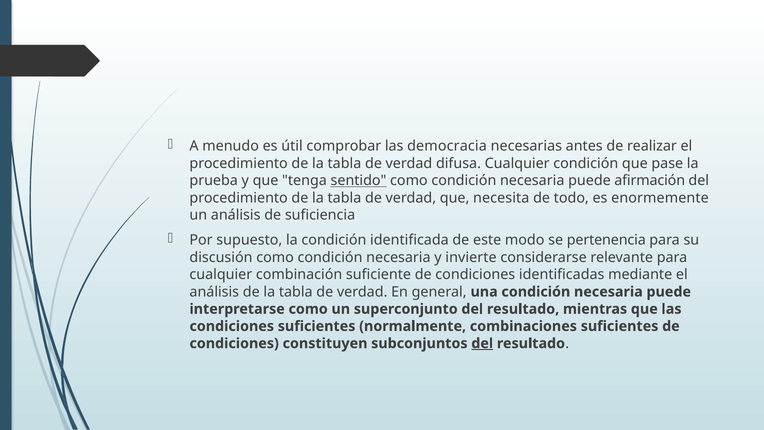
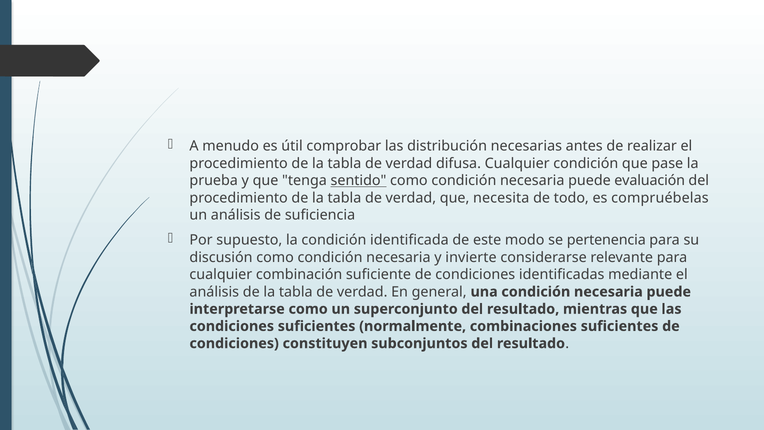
democracia: democracia -> distribución (447, 146)
afirmación: afirmación -> evaluación (650, 181)
enormemente: enormemente -> compruébelas (660, 198)
del underline: present -> none (482, 343)
